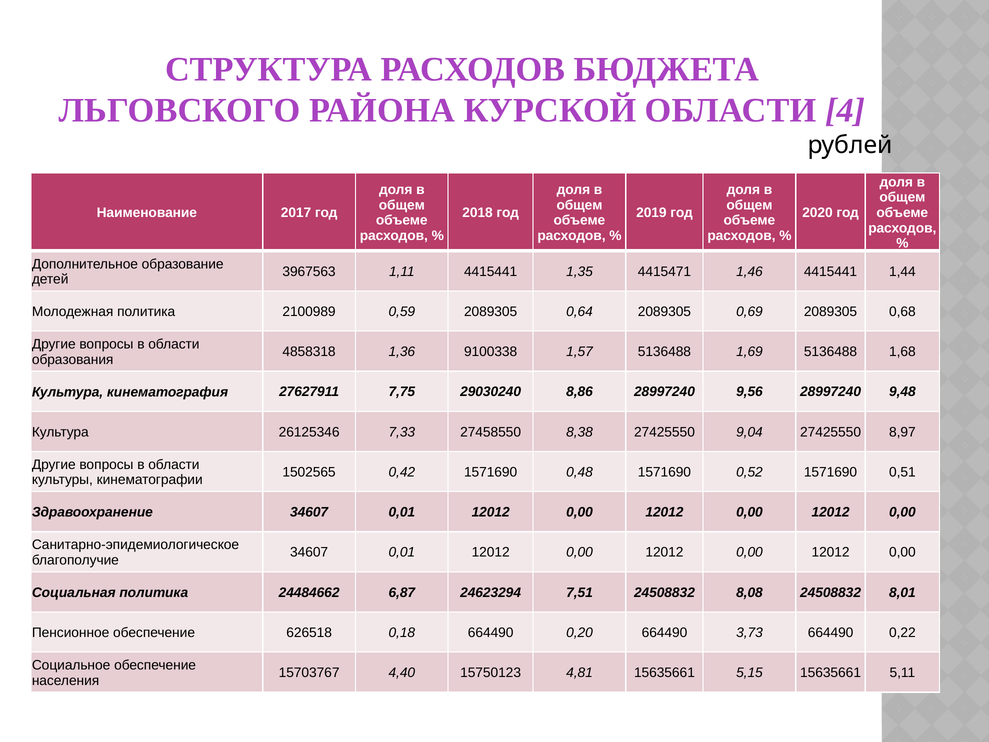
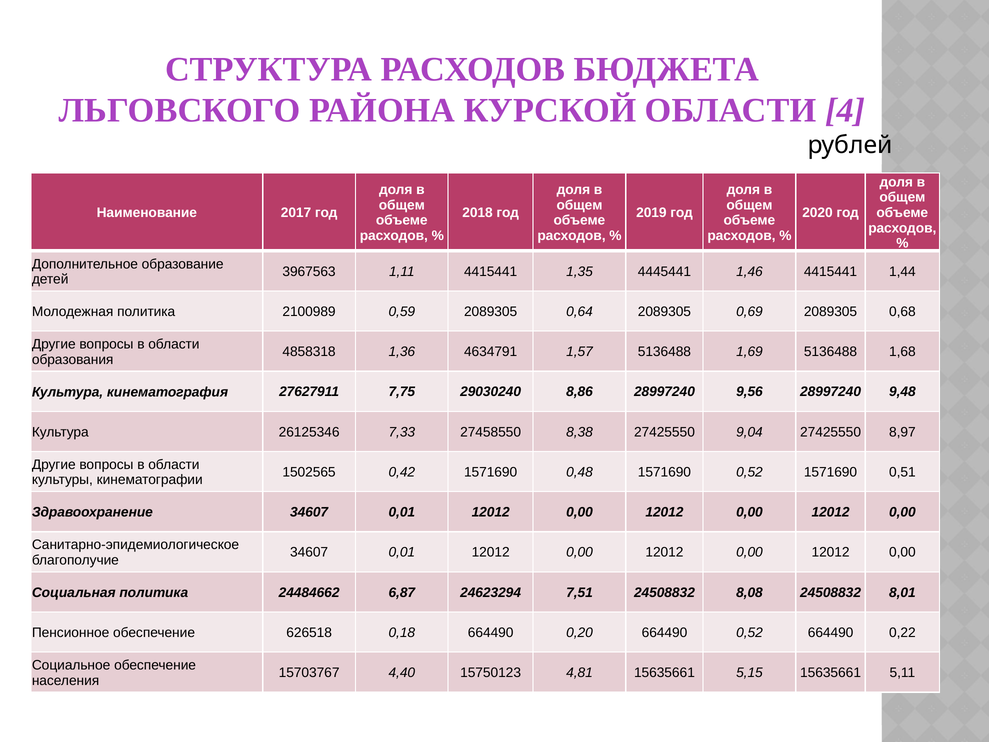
4415471: 4415471 -> 4445441 (664, 271)
9100338: 9100338 -> 4634791 (491, 352)
664490 3,73: 3,73 -> 0,52 (749, 632)
